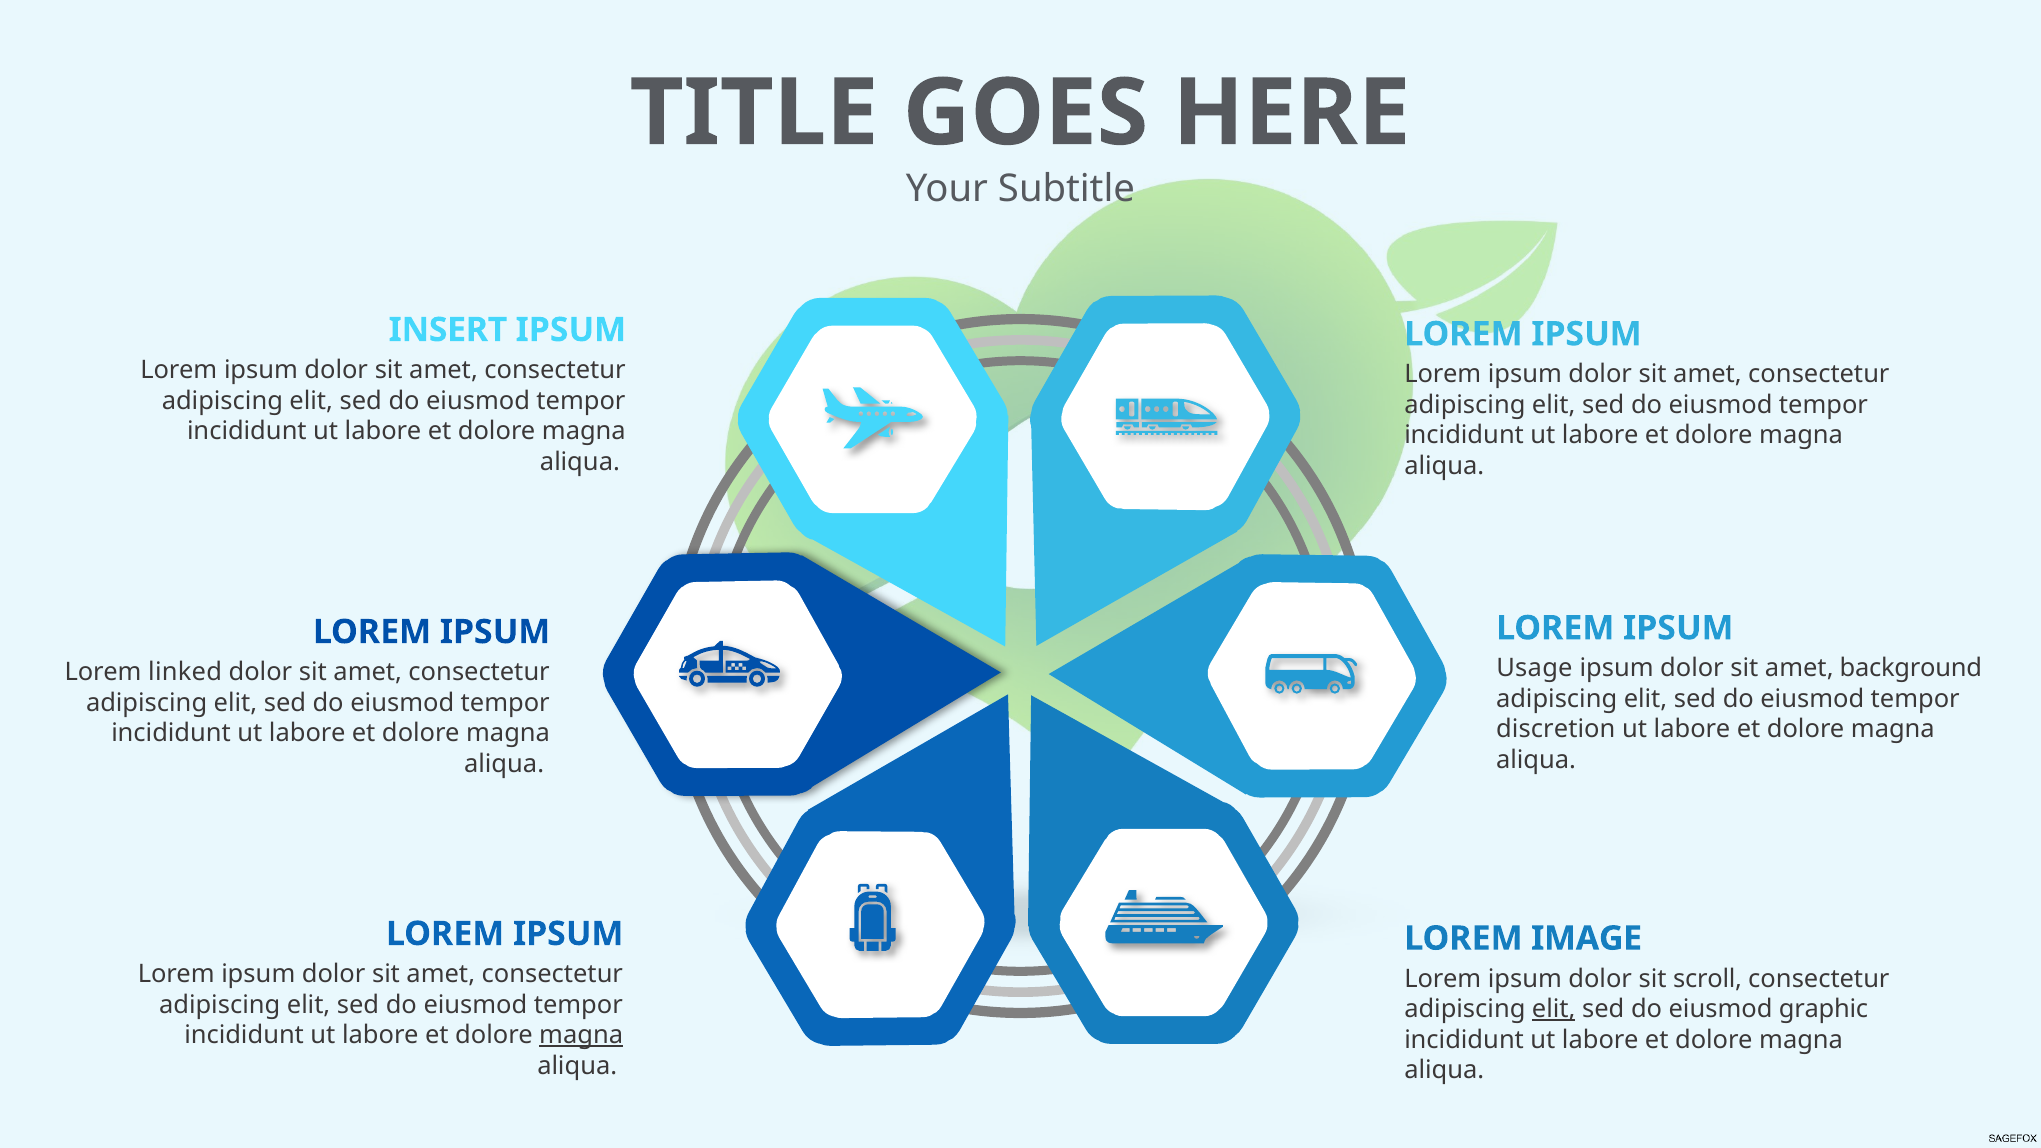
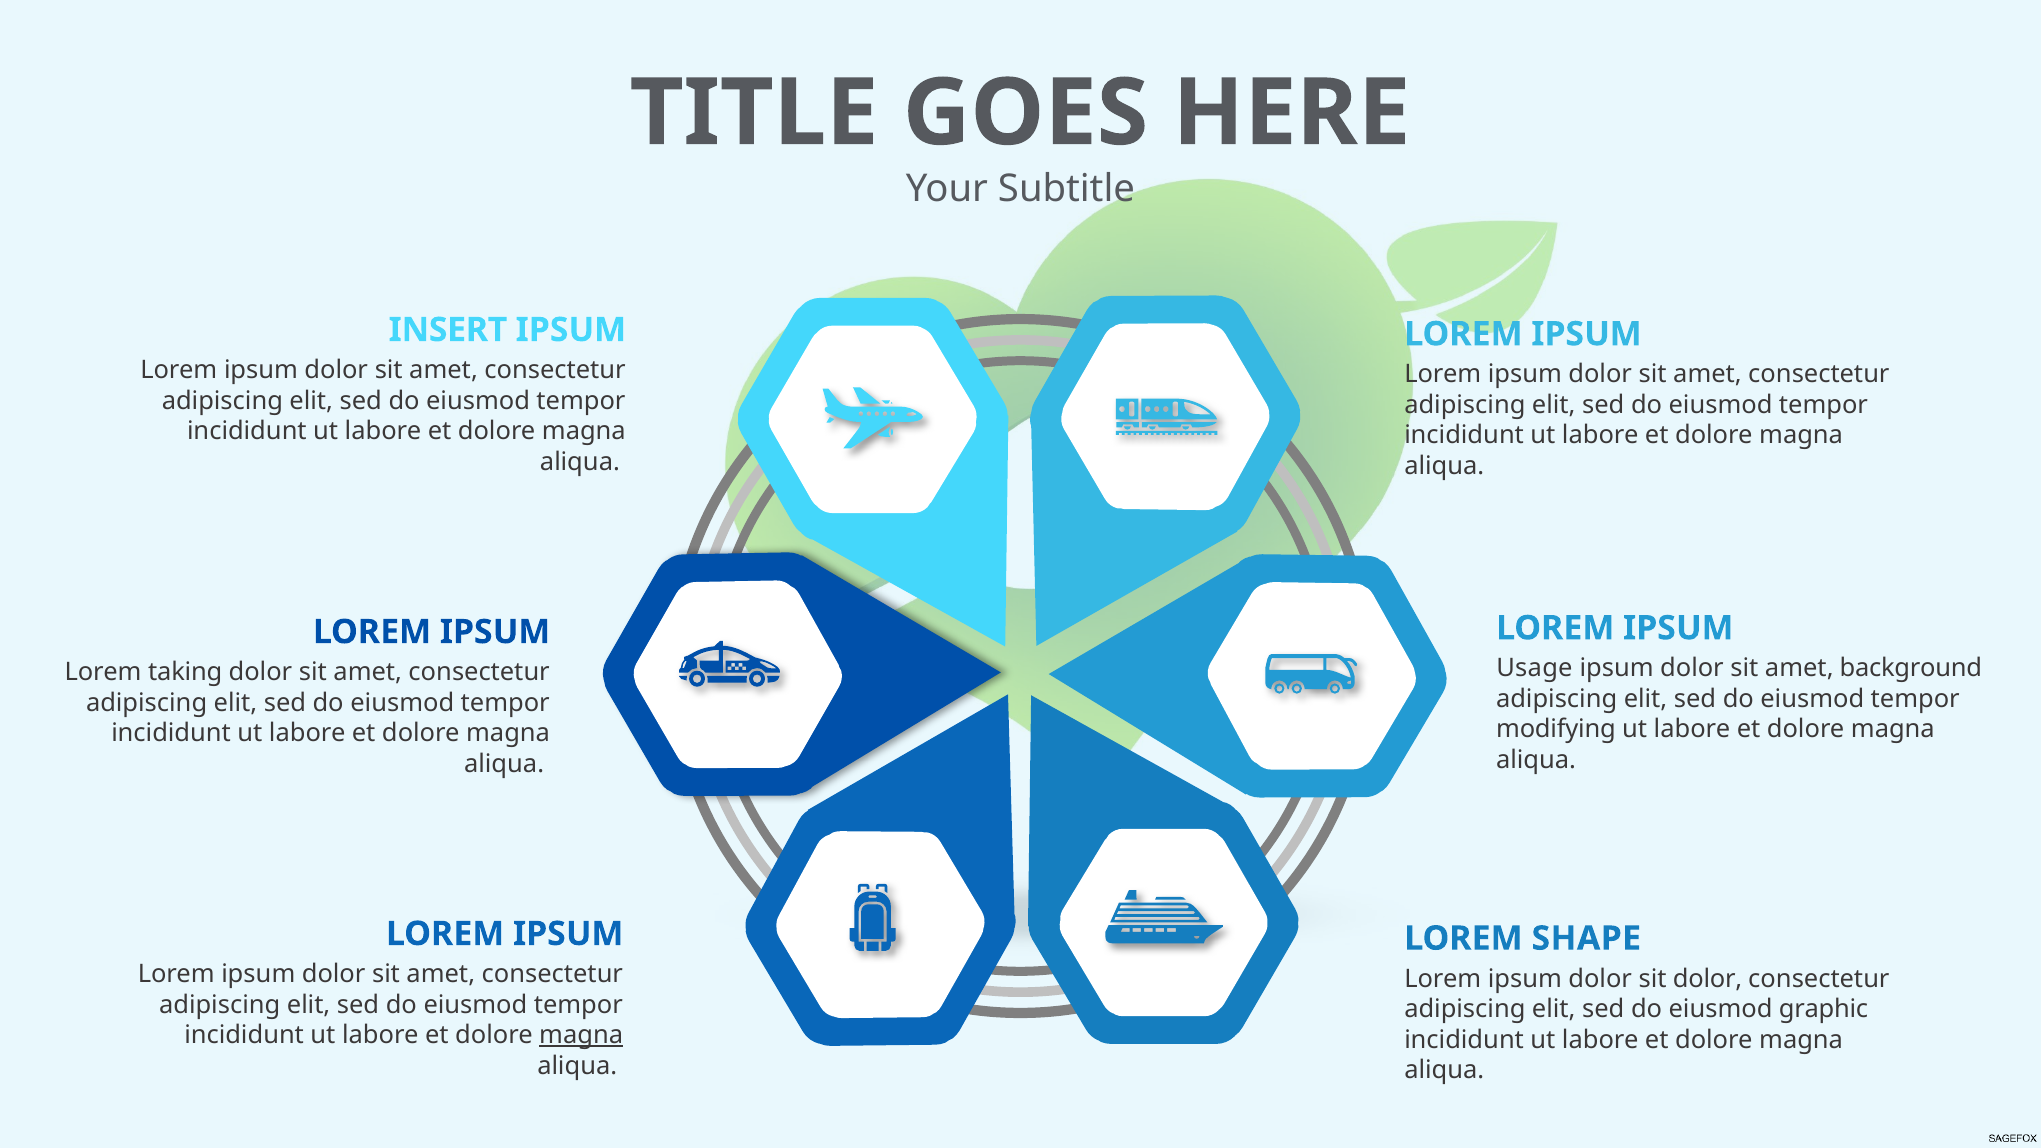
linked: linked -> taking (185, 672)
discretion: discretion -> modifying (1556, 730)
IMAGE: IMAGE -> SHAPE (1586, 939)
sit scroll: scroll -> dolor (1708, 979)
elit underline: present -> none (1554, 1009)
